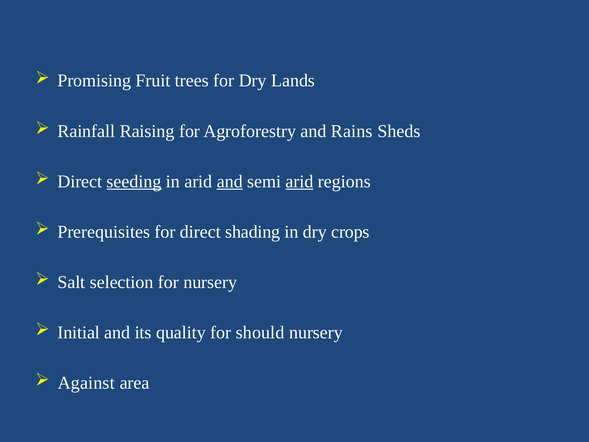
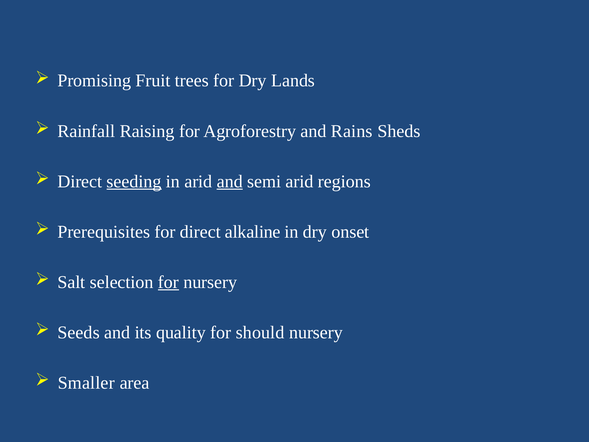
arid underline: present -> none (299, 181)
shading: shading -> alkaline (253, 232)
crops: crops -> onset (350, 232)
for underline: none -> present (168, 282)
Initial: Initial -> Seeds (79, 332)
Against: Against -> Smaller (86, 383)
